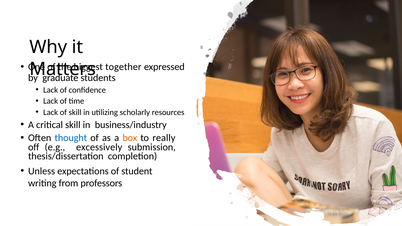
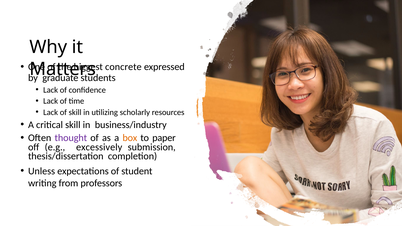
together: together -> concrete (123, 67)
thought colour: blue -> purple (71, 138)
really: really -> paper (164, 138)
